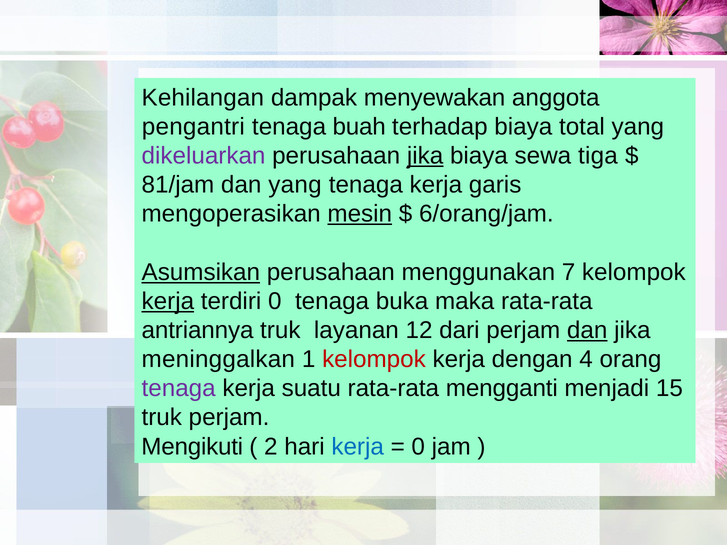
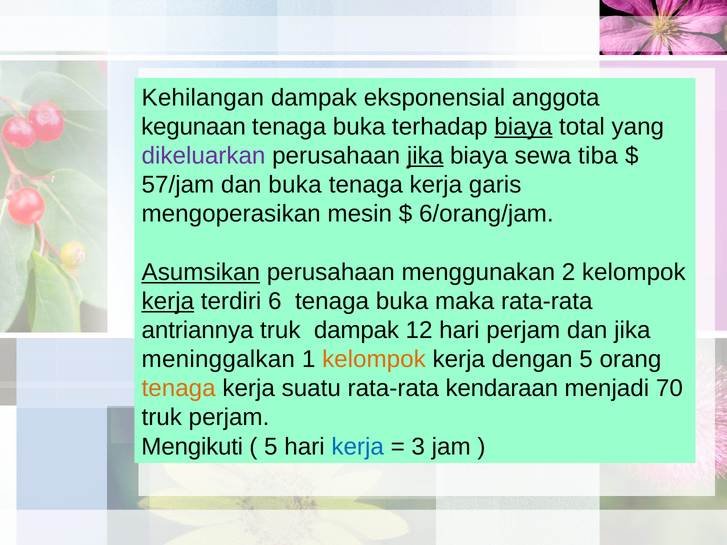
menyewakan: menyewakan -> eksponensial (435, 98)
pengantri: pengantri -> kegunaan (194, 127)
buah: buah -> buka (359, 127)
biaya underline: none -> present (523, 127)
tiga: tiga -> tiba (598, 156)
81/jam: 81/jam -> 57/jam (178, 185)
dan yang: yang -> buka (295, 185)
mesin underline: present -> none (360, 214)
7: 7 -> 2 (569, 272)
terdiri 0: 0 -> 6 (275, 301)
truk layanan: layanan -> dampak (357, 330)
12 dari: dari -> hari (459, 330)
dan underline: present -> none (587, 330)
kelompok colour: red -> orange (374, 359)
dengan 4: 4 -> 5 (586, 359)
tenaga colour: purple -> orange (179, 389)
mengganti: mengganti -> kendaraan (502, 389)
15: 15 -> 70 (669, 389)
2: 2 -> 5 (271, 447)
0: 0 -> 3 (418, 447)
